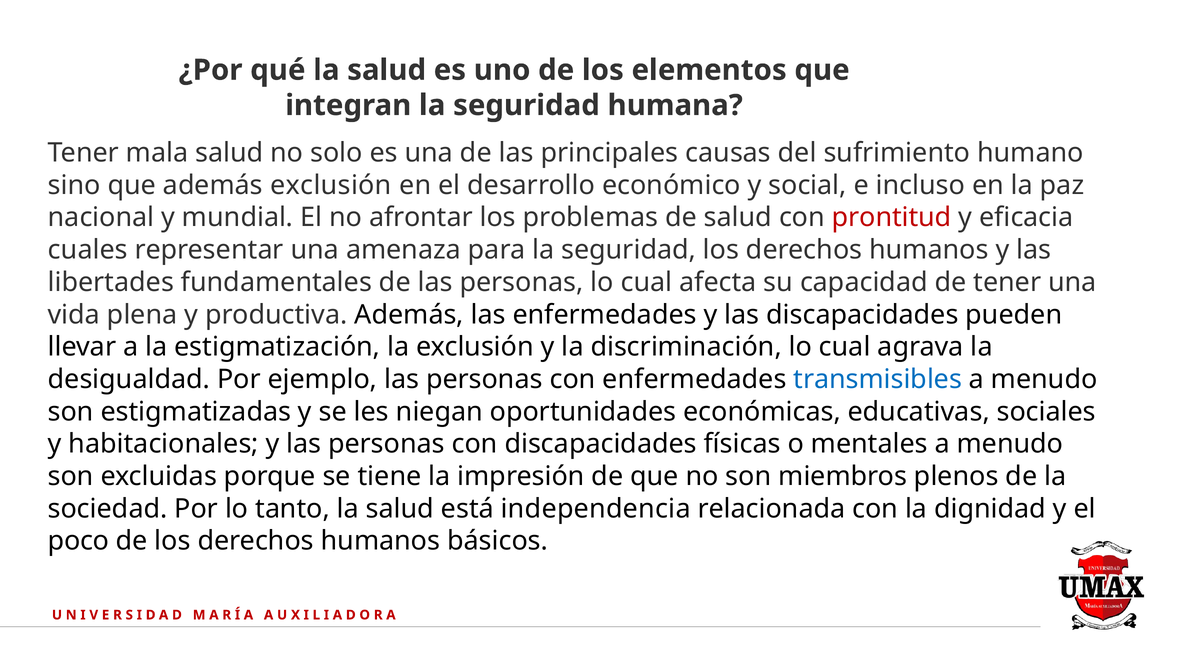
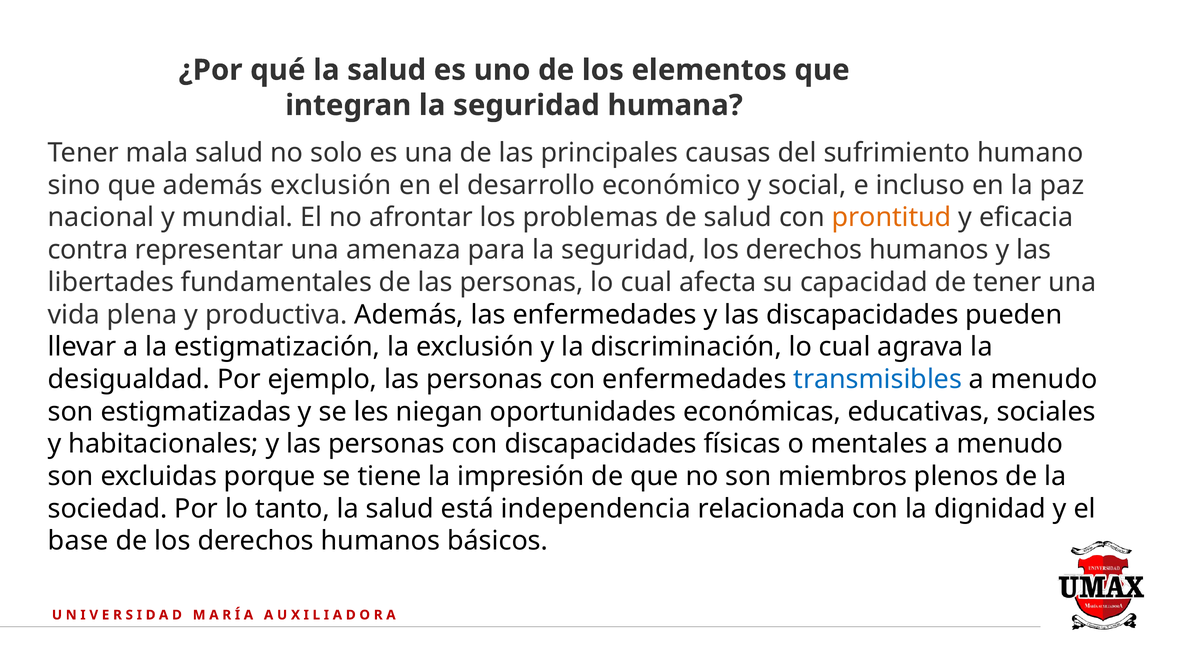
prontitud colour: red -> orange (892, 218)
cuales: cuales -> contra (88, 250)
poco: poco -> base (78, 541)
